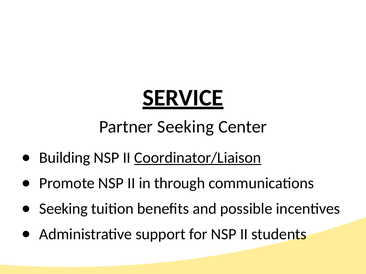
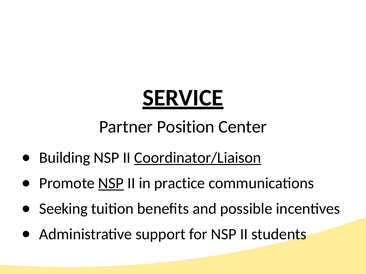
Partner Seeking: Seeking -> Position (186, 127)
NSP underline: none -> present (111, 183)
through: through -> practice (180, 183)
